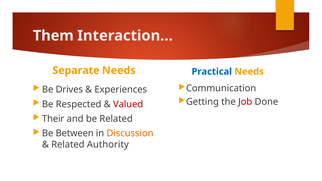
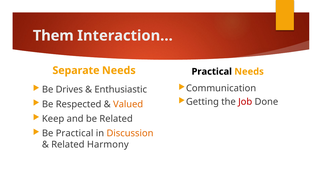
Practical colour: blue -> black (212, 72)
Experiences: Experiences -> Enthusiastic (121, 90)
Valued colour: red -> orange (128, 104)
Their: Their -> Keep (53, 119)
Be Between: Between -> Practical (75, 133)
Authority: Authority -> Harmony (108, 145)
